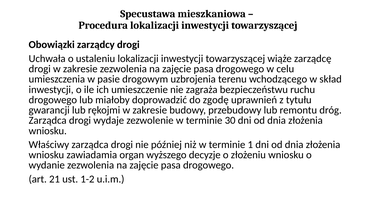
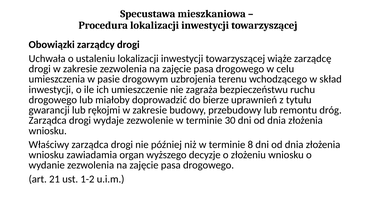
zgodę: zgodę -> bierze (216, 100)
1: 1 -> 8 (250, 144)
